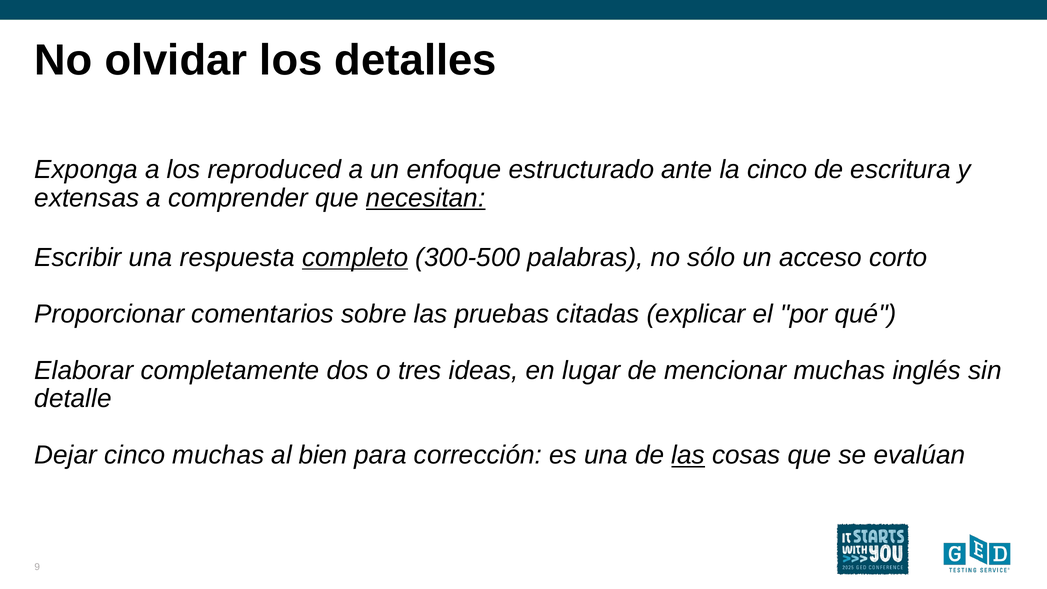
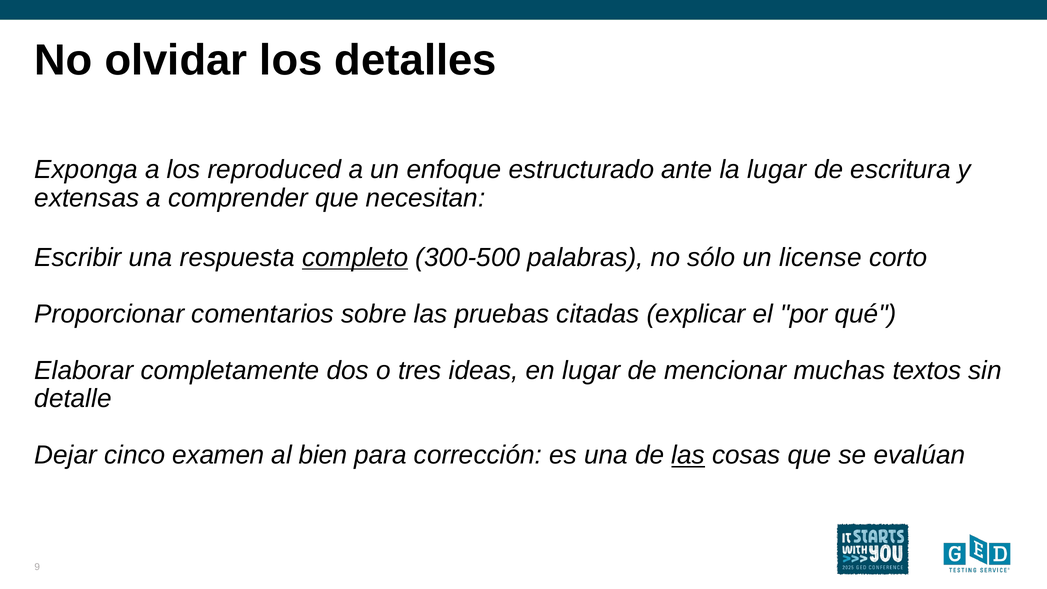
la cinco: cinco -> lugar (777, 170)
necesitan underline: present -> none (426, 198)
acceso: acceso -> license (820, 258)
inglés: inglés -> textos (927, 371)
cinco muchas: muchas -> examen (218, 455)
